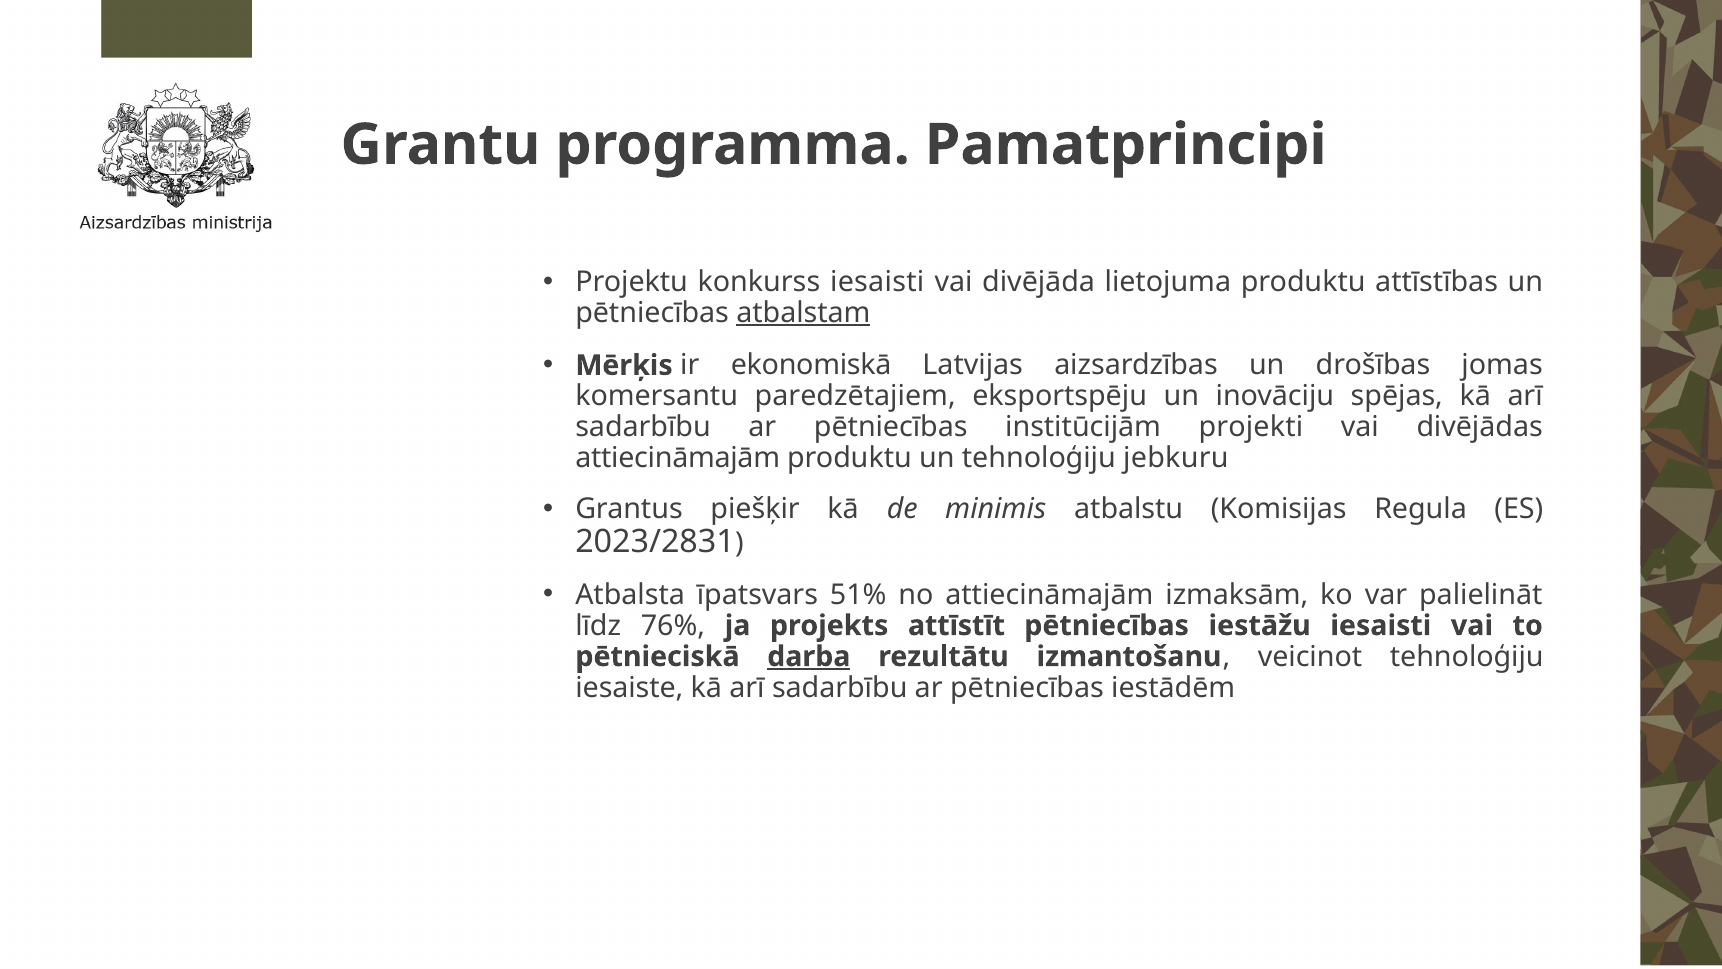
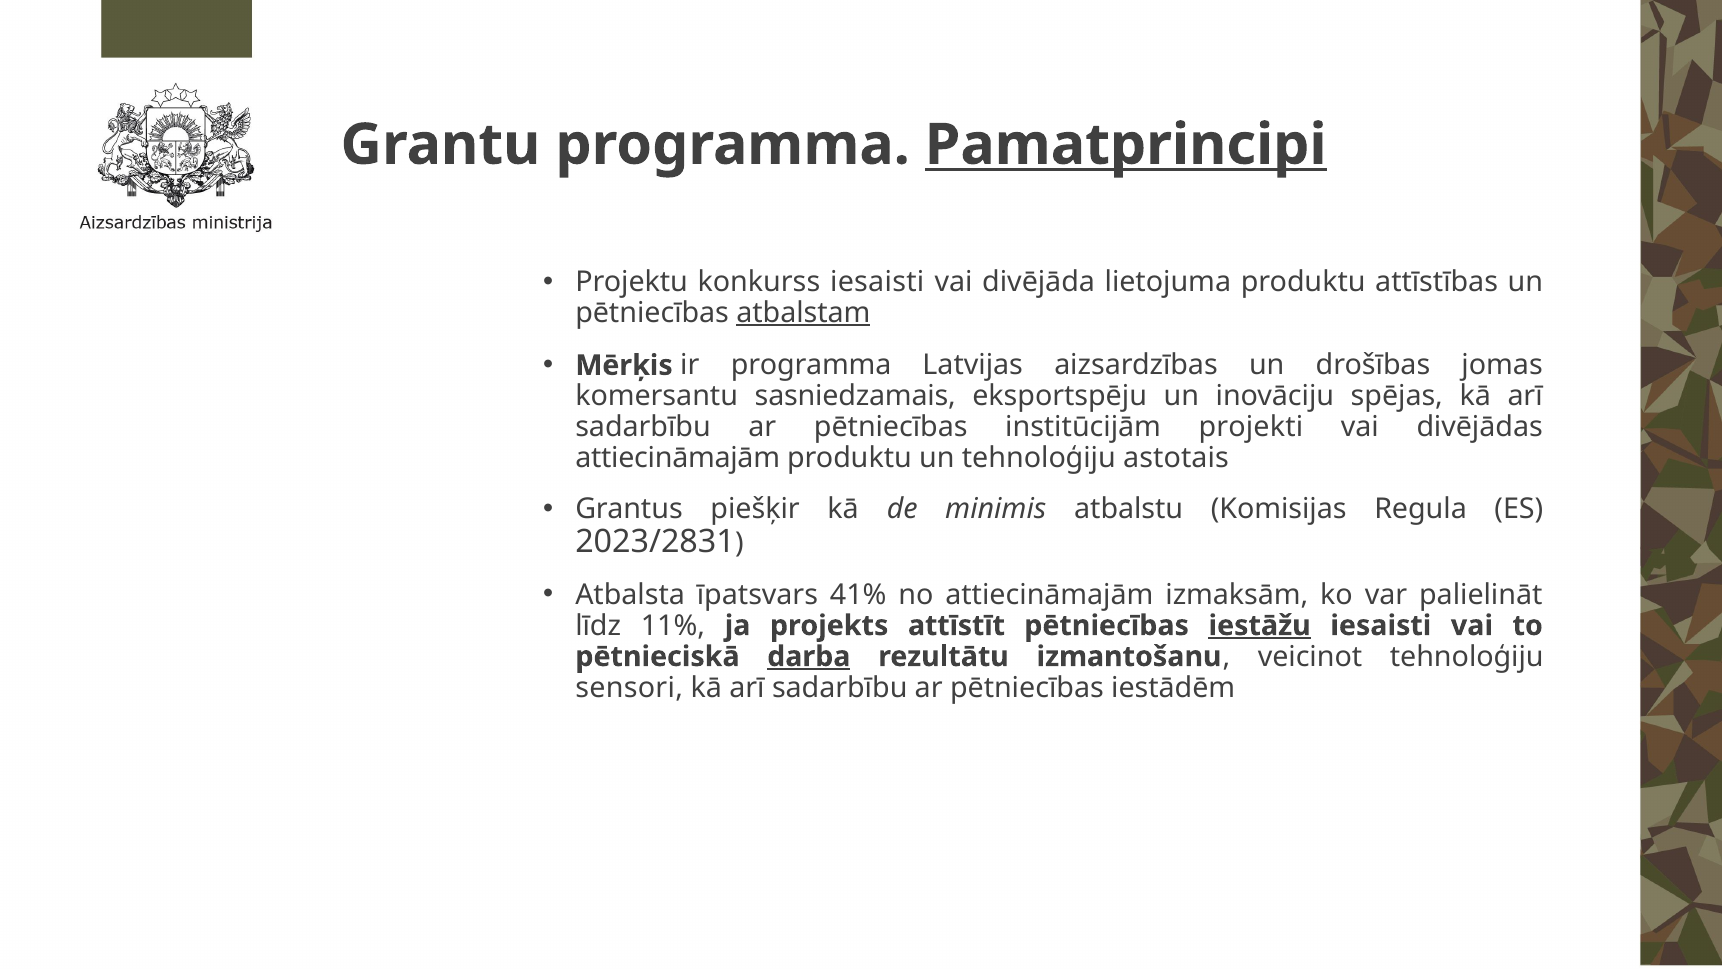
Pamatprincipi underline: none -> present (1126, 145)
ir ekonomiskā: ekonomiskā -> programma (811, 365)
paredzētajiem: paredzētajiem -> sasniedzamais (855, 396)
jebkuru: jebkuru -> astotais (1176, 458)
51%: 51% -> 41% (858, 594)
76%: 76% -> 11% (673, 625)
iestāžu underline: none -> present (1260, 625)
iesaiste: iesaiste -> sensori (629, 687)
